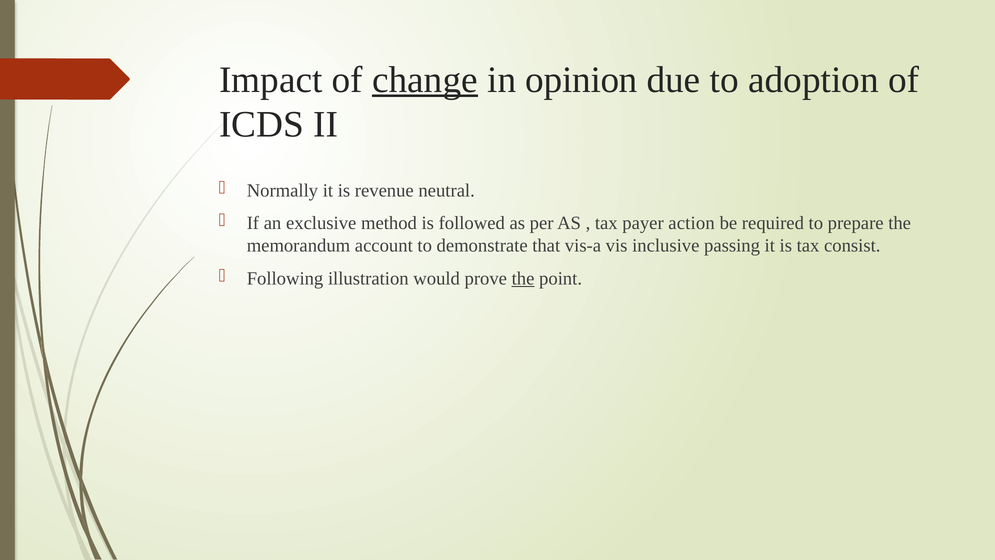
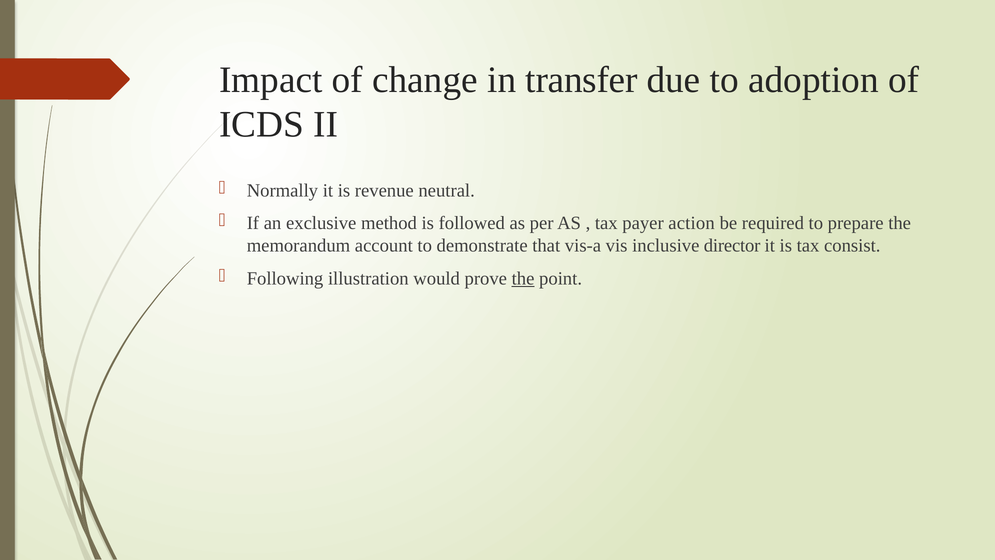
change underline: present -> none (425, 80)
opinion: opinion -> transfer (582, 80)
passing: passing -> director (732, 246)
